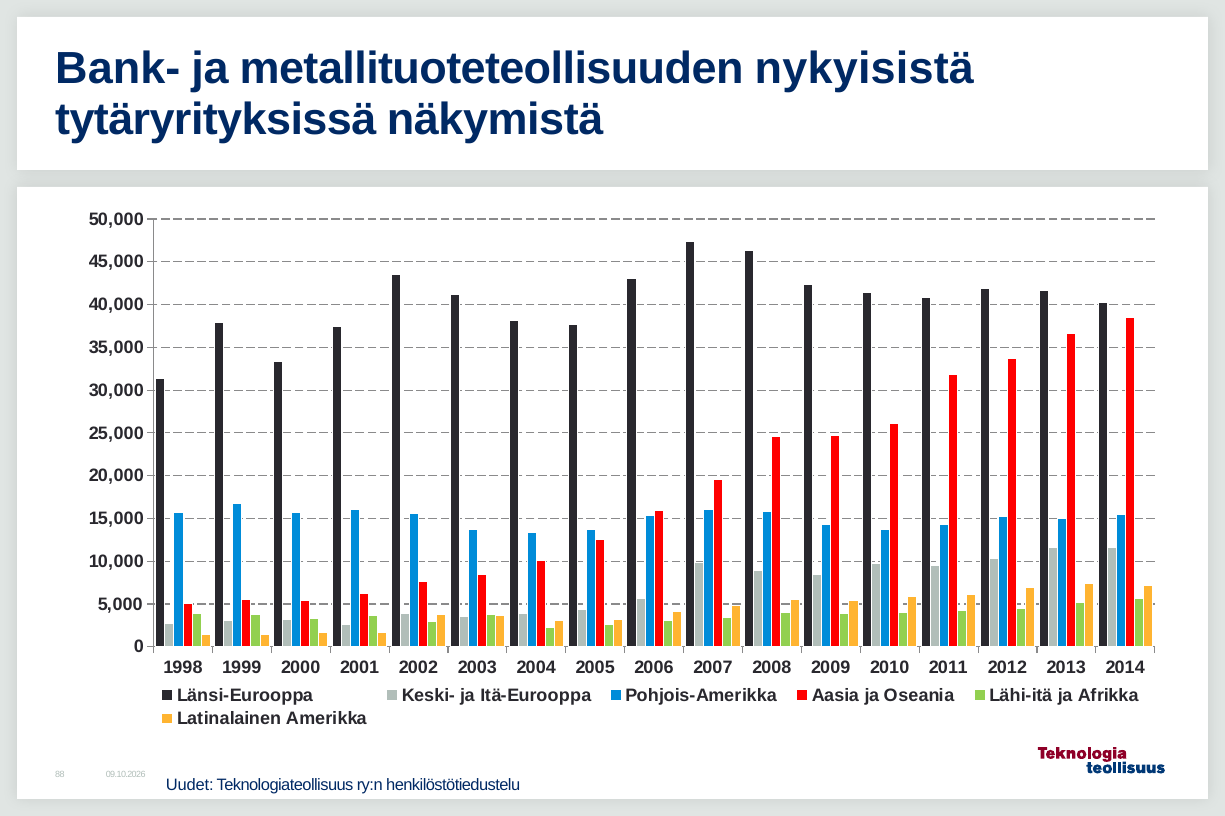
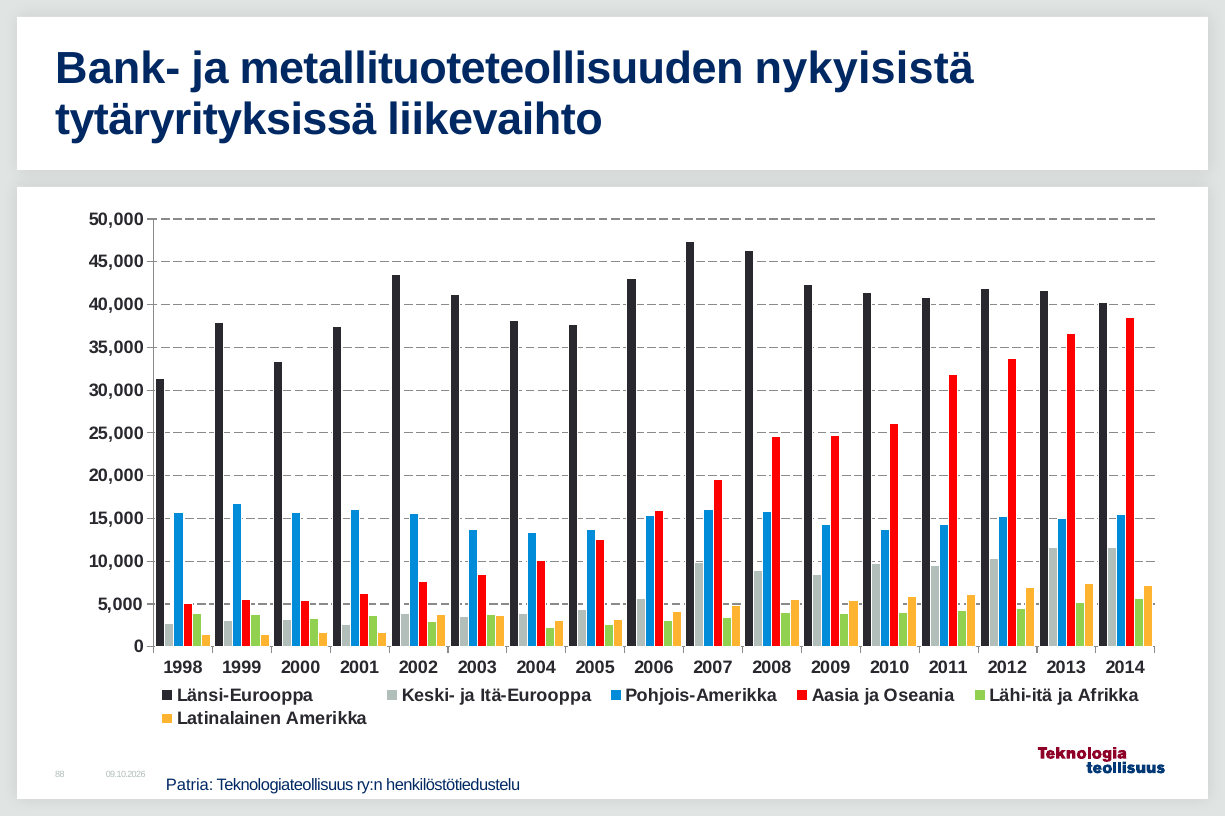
näkymistä: näkymistä -> liikevaihto (495, 120)
Uudet: Uudet -> Patria (190, 785)
